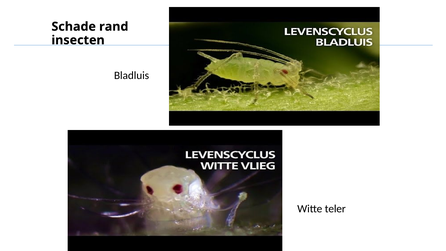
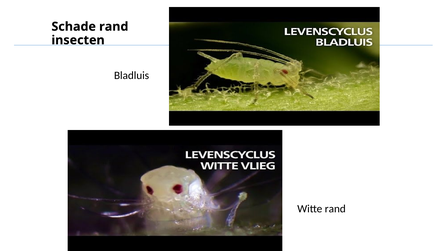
Witte teler: teler -> rand (335, 209)
